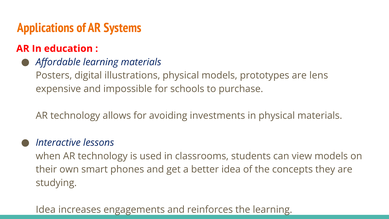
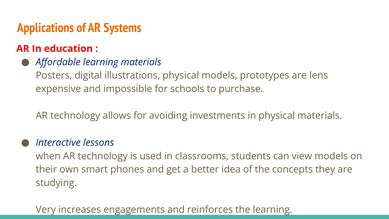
Idea: Idea -> Very (46, 210)
